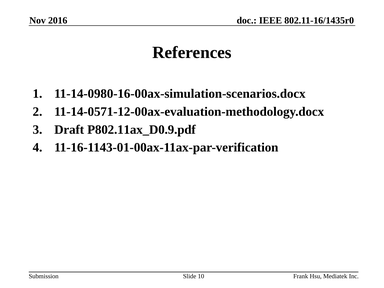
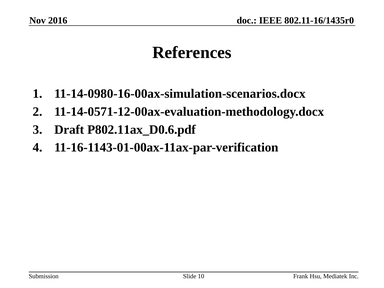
P802.11ax_D0.9.pdf: P802.11ax_D0.9.pdf -> P802.11ax_D0.6.pdf (141, 130)
